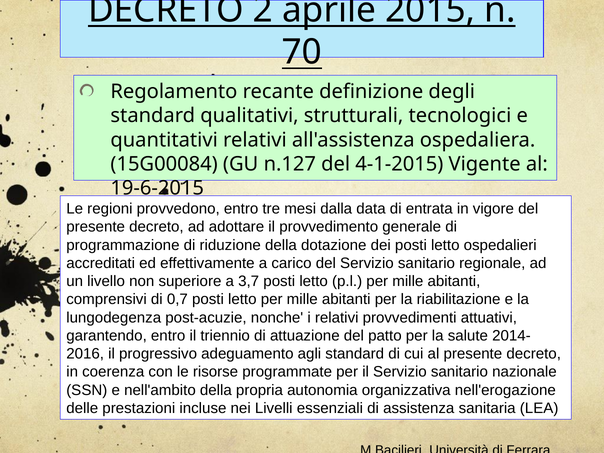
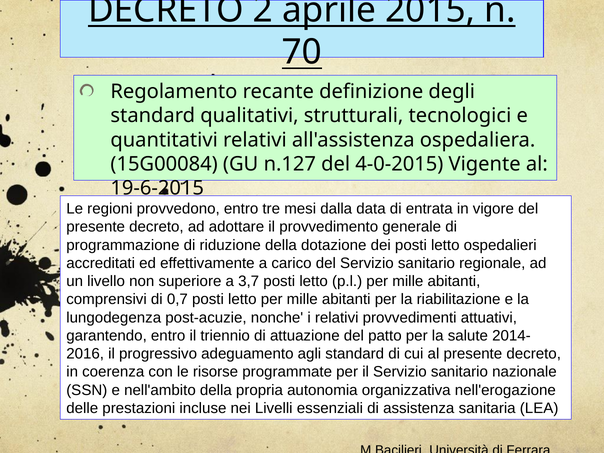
4-1-2015: 4-1-2015 -> 4-0-2015 (399, 164)
